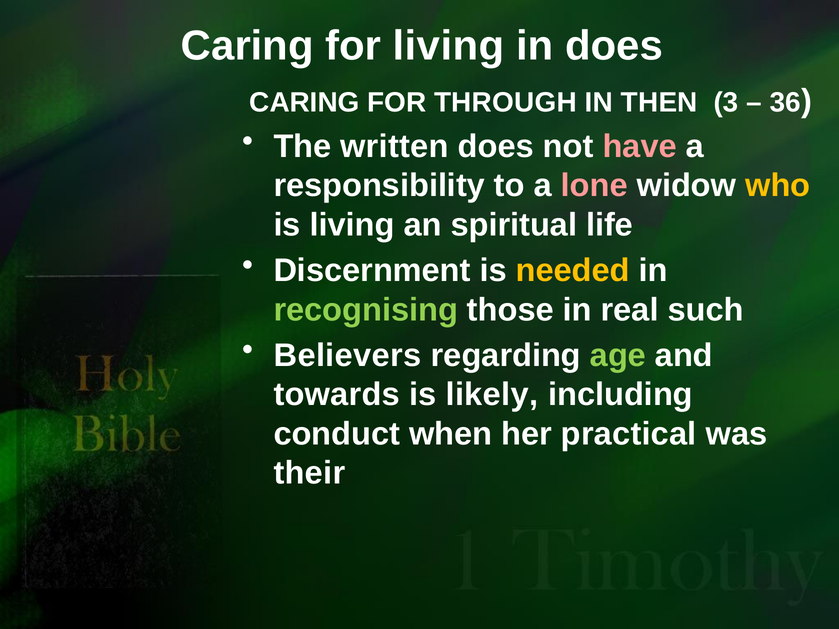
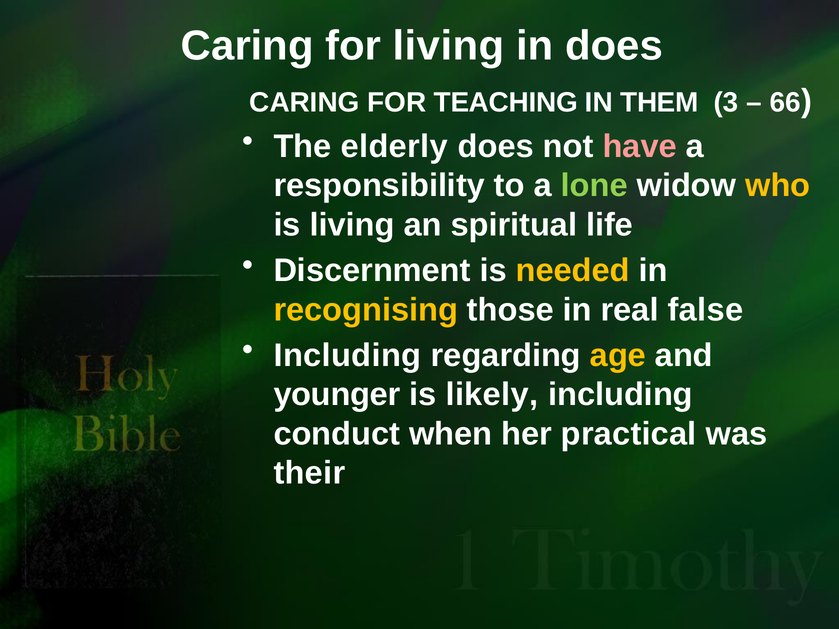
THROUGH: THROUGH -> TEACHING (506, 102)
THEN: THEN -> THEM (659, 102)
36: 36 -> 66 (785, 102)
written: written -> elderly (394, 147)
lone colour: pink -> light green (594, 186)
recognising colour: light green -> yellow (366, 310)
such: such -> false (705, 310)
Believers: Believers -> Including (348, 356)
age colour: light green -> yellow (618, 356)
towards: towards -> younger (337, 395)
